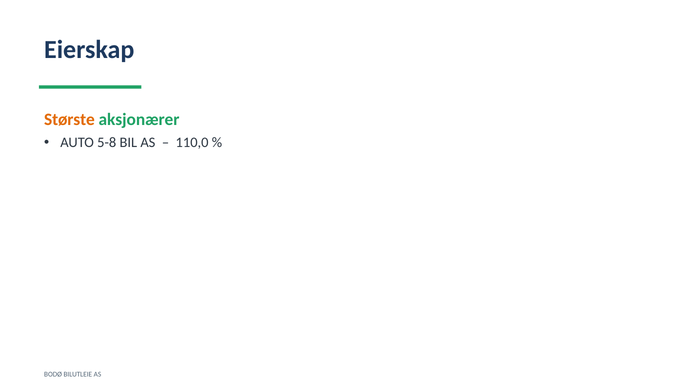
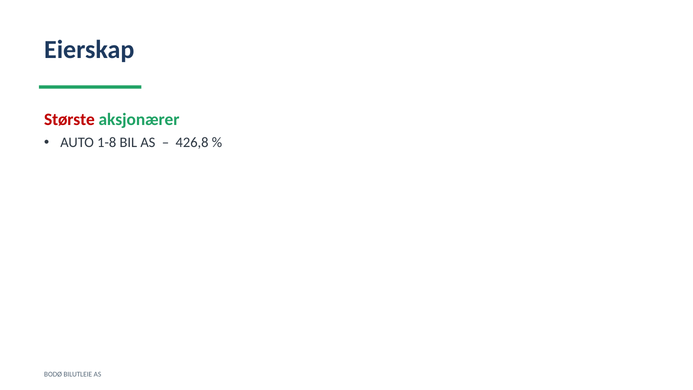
Største colour: orange -> red (69, 119)
5-8: 5-8 -> 1-8 (107, 143)
110,0: 110,0 -> 426,8 (192, 143)
